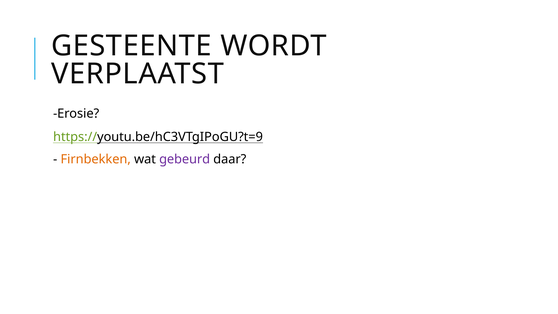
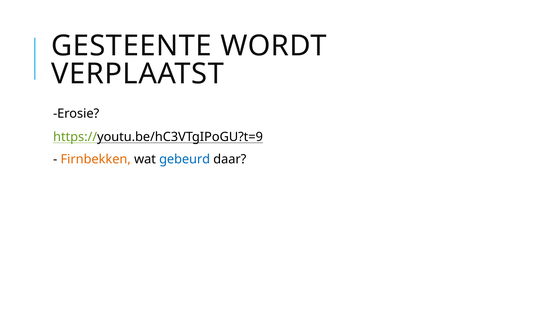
gebeurd colour: purple -> blue (185, 159)
